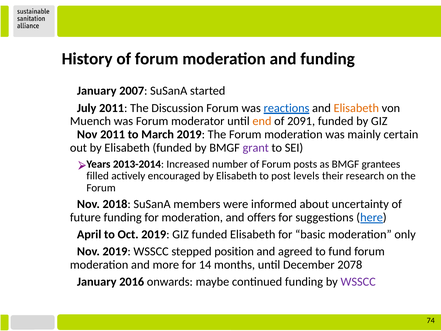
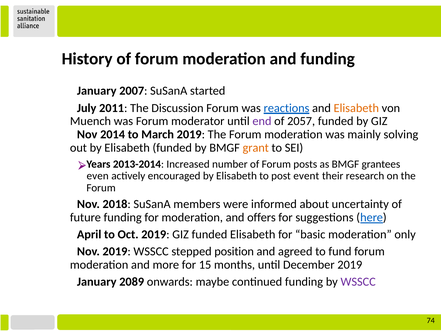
end colour: orange -> purple (262, 121)
2091: 2091 -> 2057 (301, 121)
2011: 2011 -> 2014 (113, 134)
certain: certain -> solving (401, 134)
grant colour: purple -> orange (256, 148)
filled: filled -> even (98, 176)
levels: levels -> event (306, 176)
14: 14 -> 15 (205, 265)
December 2078: 2078 -> 2019 (350, 265)
2016: 2016 -> 2089 (132, 281)
